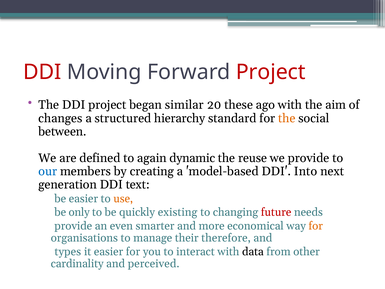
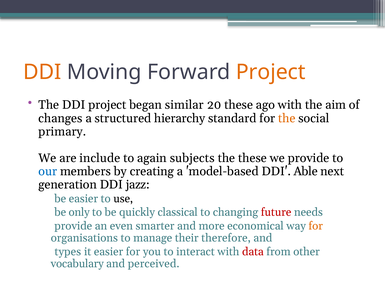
DDI colour: red -> orange (42, 72)
Project colour: red -> orange (271, 72)
between: between -> primary (62, 131)
defined: defined -> include (100, 158)
dynamic: dynamic -> subjects (192, 158)
the reuse: reuse -> these (253, 158)
Into: Into -> Able (306, 171)
text: text -> jazz (138, 185)
use colour: orange -> black (123, 199)
existing: existing -> classical (178, 212)
data colour: black -> red (253, 251)
cardinality: cardinality -> vocabulary (77, 263)
